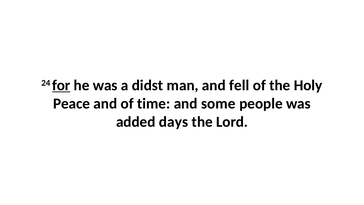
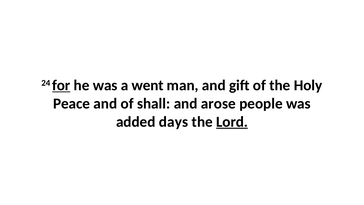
didst: didst -> went (148, 85)
fell: fell -> gift (239, 85)
time: time -> shall (154, 103)
some: some -> arose (218, 103)
Lord underline: none -> present (232, 122)
